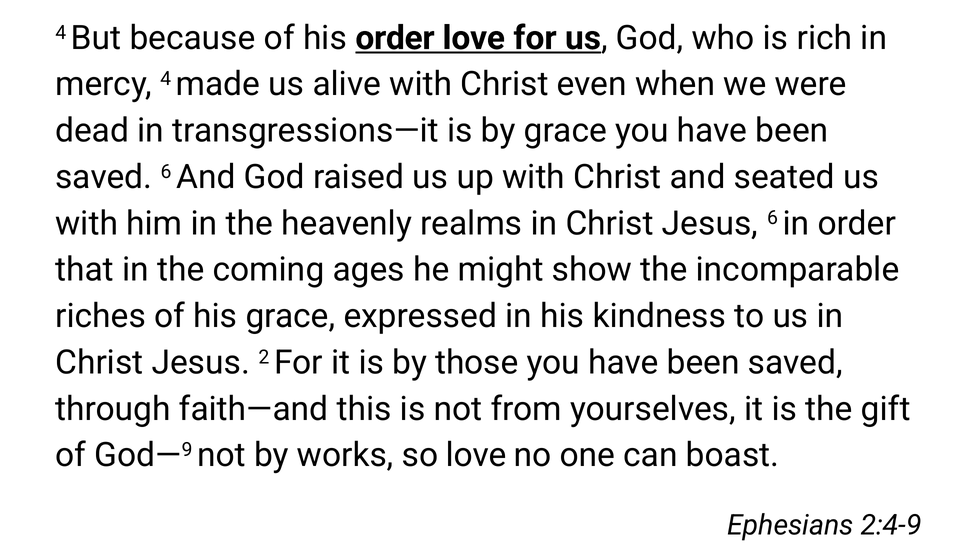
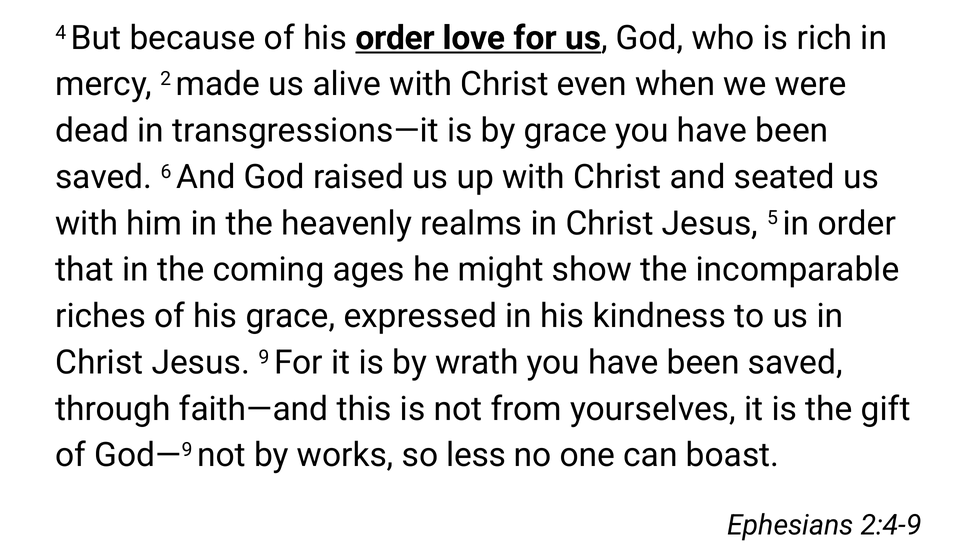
mercy 4: 4 -> 2 (166, 79)
Jesus 6: 6 -> 5 (773, 218)
2: 2 -> 9 (264, 357)
those: those -> wrath (477, 362)
so love: love -> less (476, 455)
